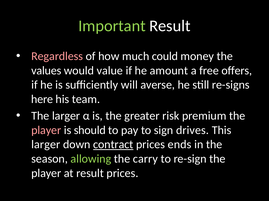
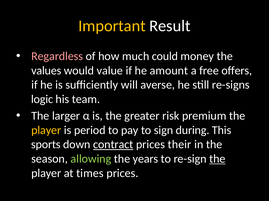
Important colour: light green -> yellow (112, 26)
here: here -> logic (42, 100)
player colour: pink -> yellow (46, 131)
should: should -> period (90, 131)
drives: drives -> during (193, 131)
larger: larger -> sports (46, 145)
ends: ends -> their (180, 145)
carry: carry -> years (146, 159)
the underline: none -> present (217, 159)
at result: result -> times (90, 174)
